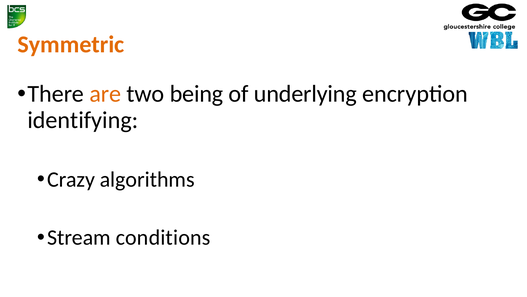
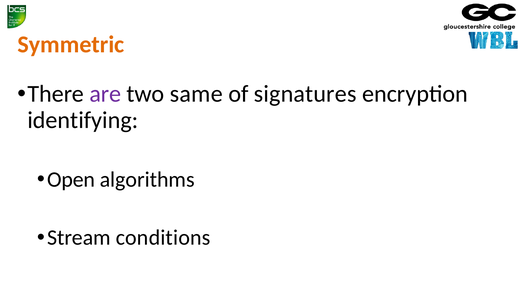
are colour: orange -> purple (105, 94)
being: being -> same (196, 94)
underlying: underlying -> signatures (305, 94)
Crazy: Crazy -> Open (71, 179)
